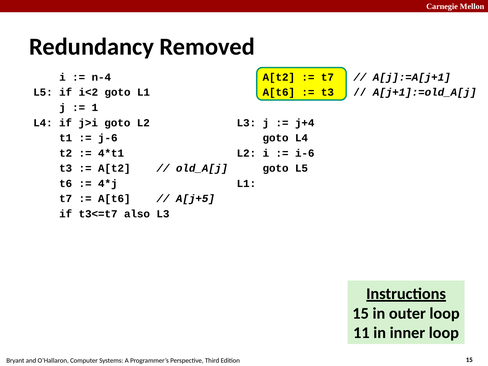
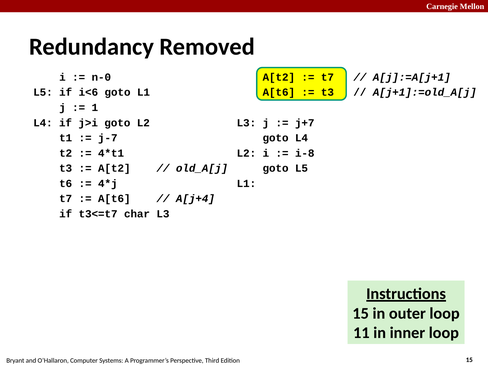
n-4: n-4 -> n-0 (101, 77)
i<2: i<2 -> i<6 (88, 92)
j+4: j+4 -> j+7 (305, 123)
j-6: j-6 -> j-7 (108, 138)
i-6: i-6 -> i-8 (305, 153)
A[j+5: A[j+5 -> A[j+4 (195, 199)
also: also -> char (137, 214)
